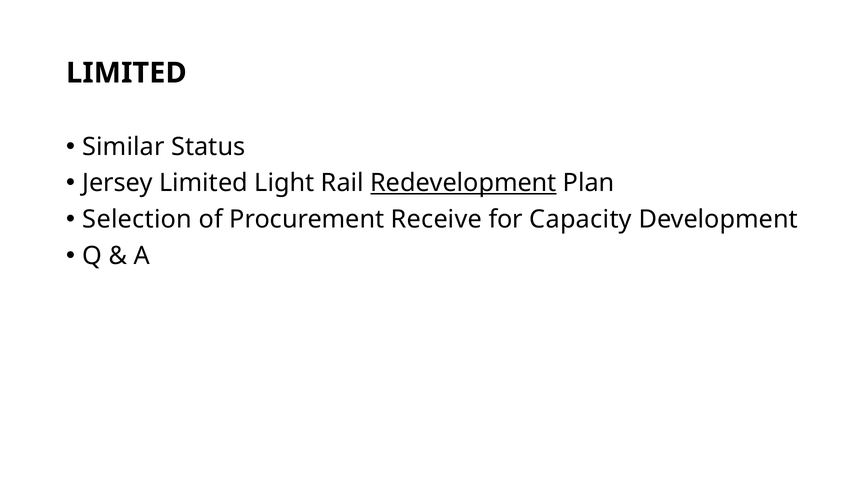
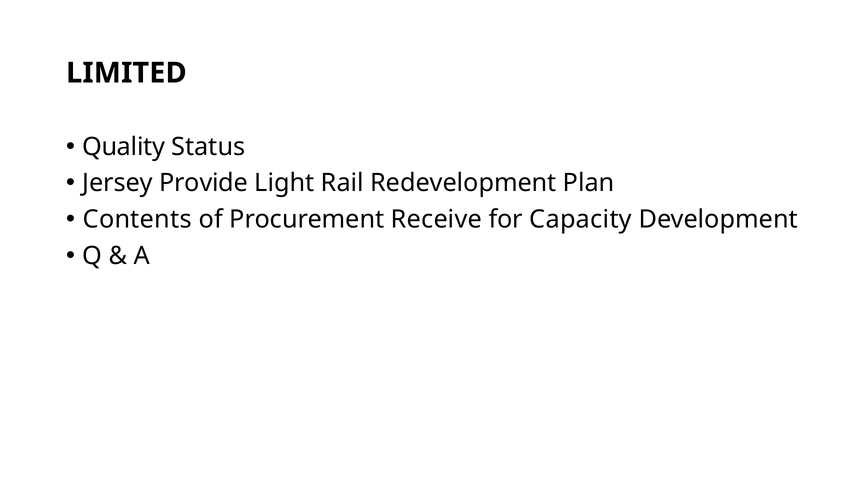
Similar: Similar -> Quality (124, 147)
Jersey Limited: Limited -> Provide (204, 183)
Redevelopment underline: present -> none (463, 183)
Selection: Selection -> Contents (137, 219)
